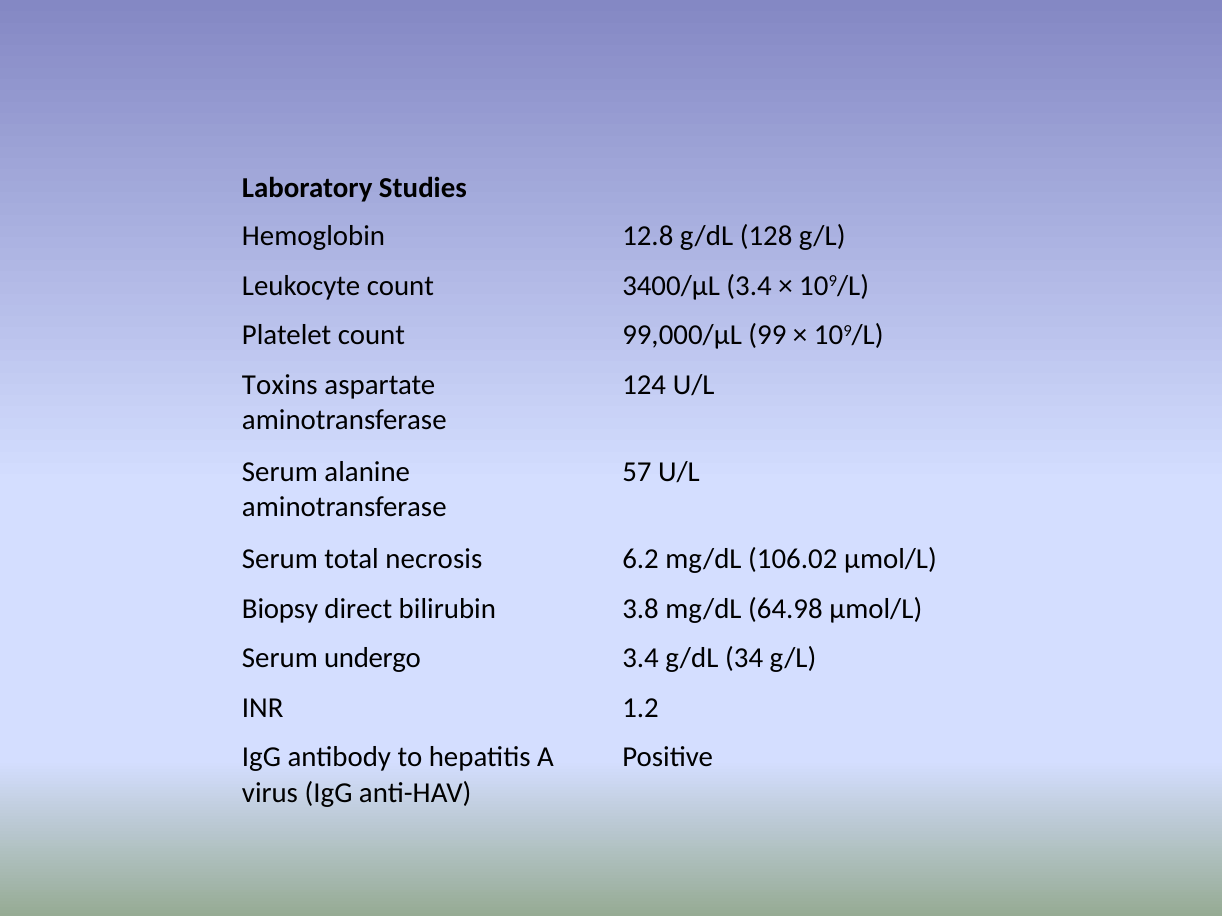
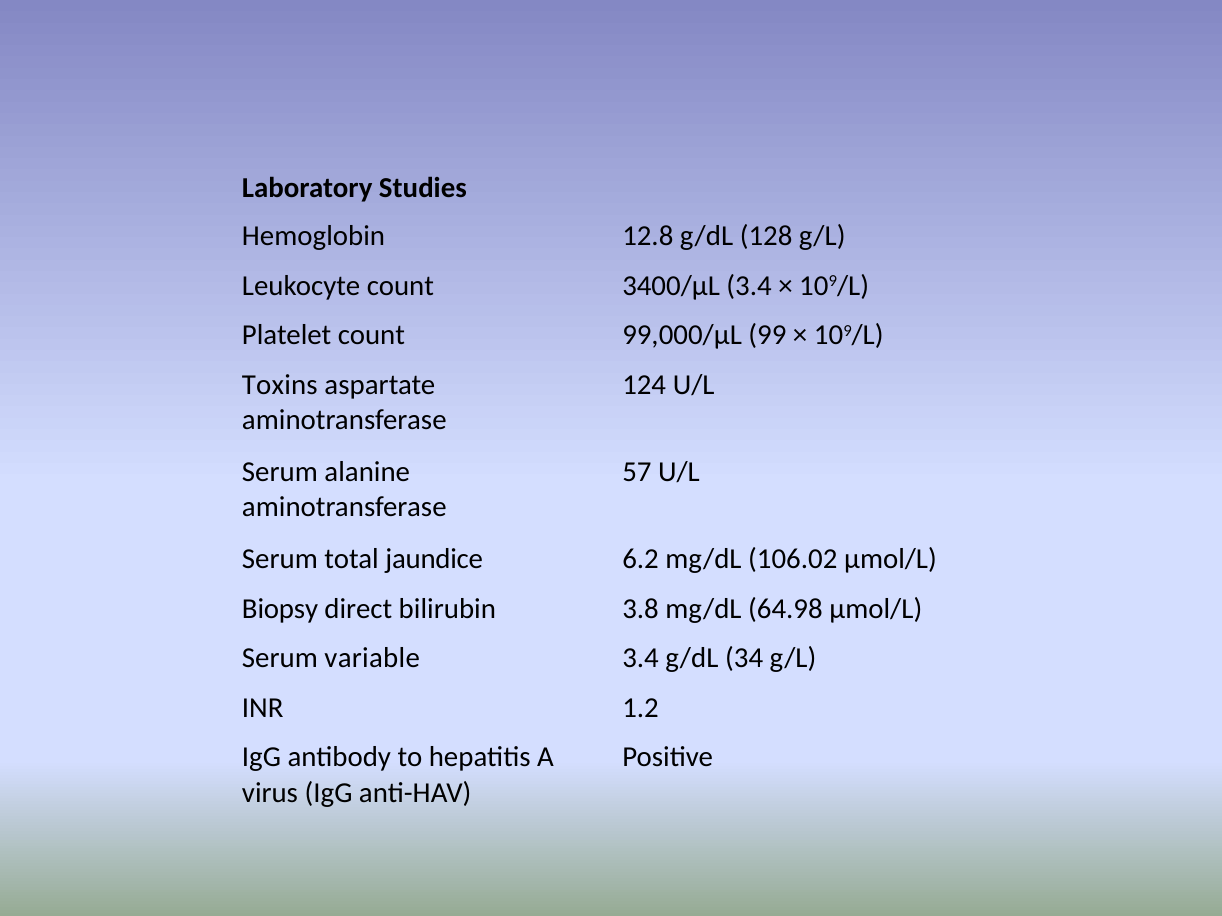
necrosis: necrosis -> jaundice (434, 559)
undergo: undergo -> variable (372, 658)
